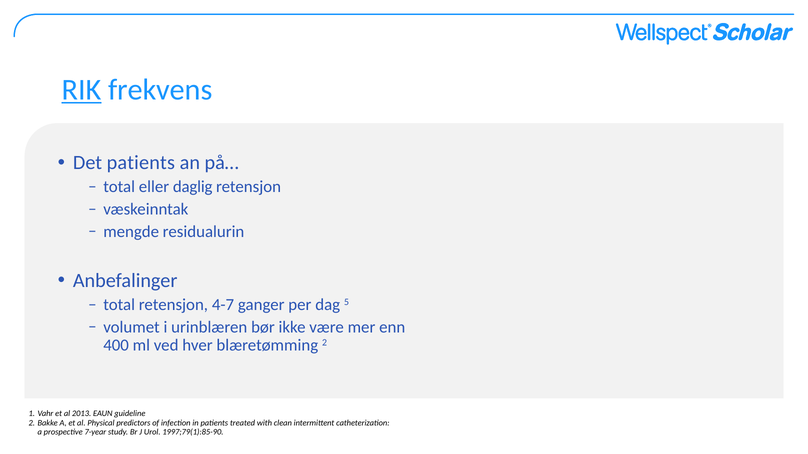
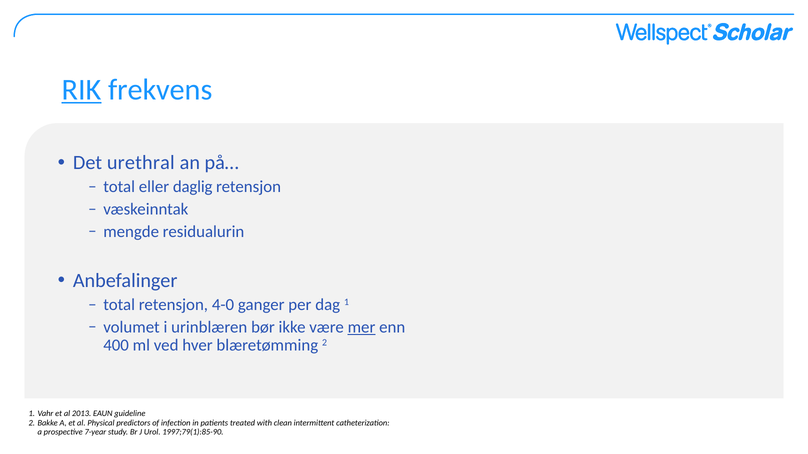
Det patients: patients -> urethral (141, 163)
4-7: 4-7 -> 4-0 (223, 305)
dag 5: 5 -> 1 (347, 302)
mer underline: none -> present (362, 327)
